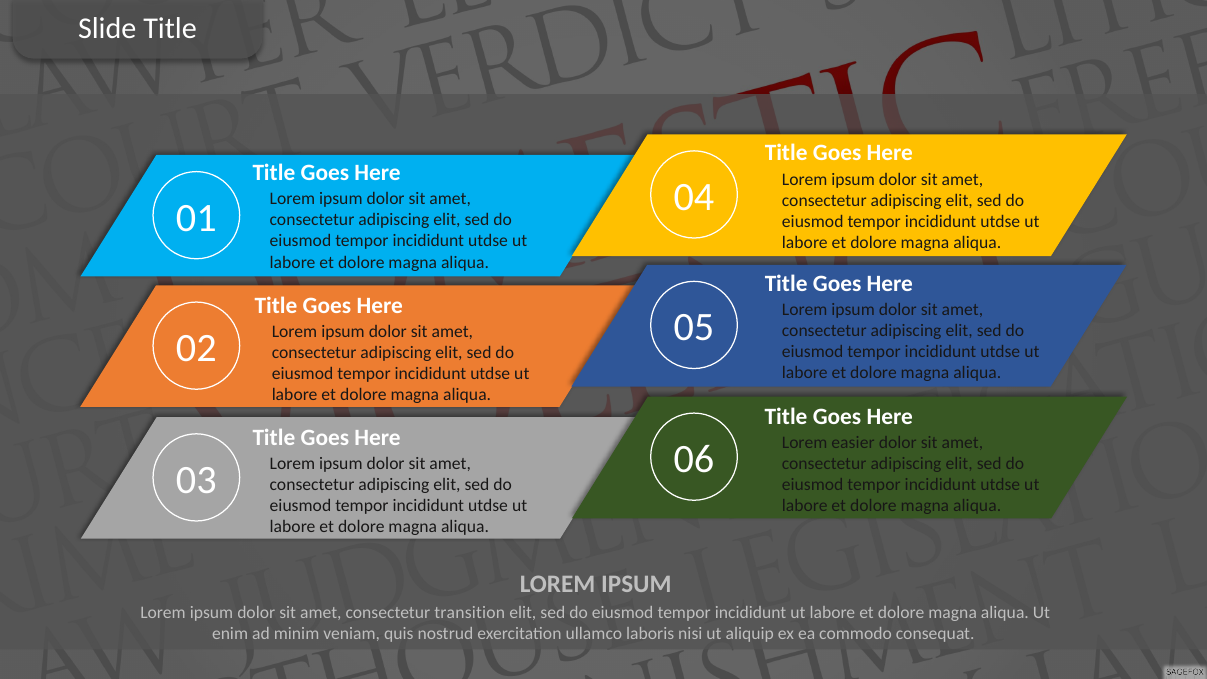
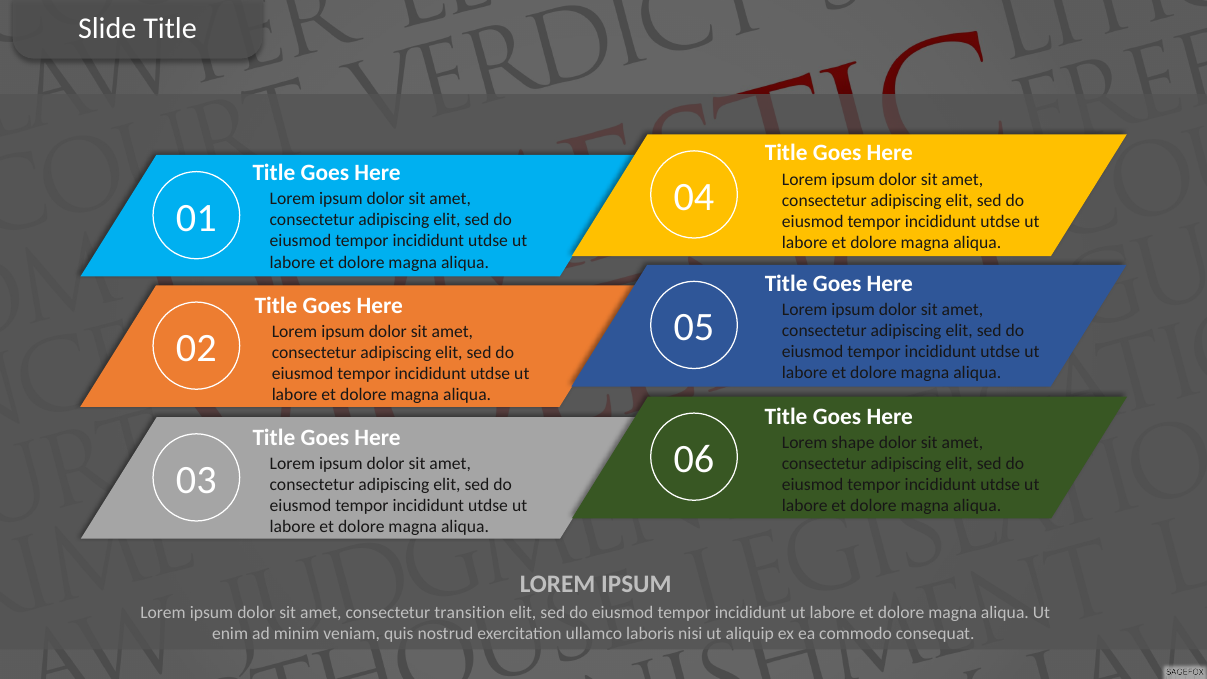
easier: easier -> shape (853, 443)
